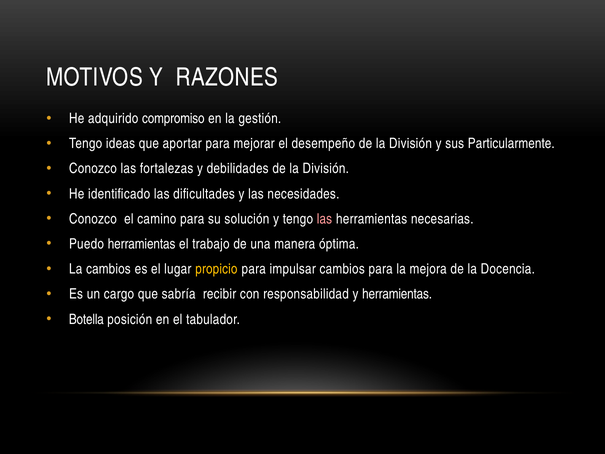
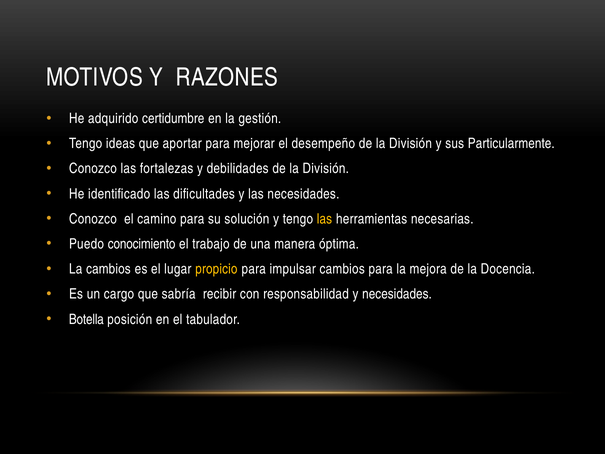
compromiso: compromiso -> certidumbre (173, 118)
las colour: pink -> yellow (324, 219)
Puedo herramientas: herramientas -> conocimiento (142, 244)
y herramientas: herramientas -> necesidades (397, 294)
